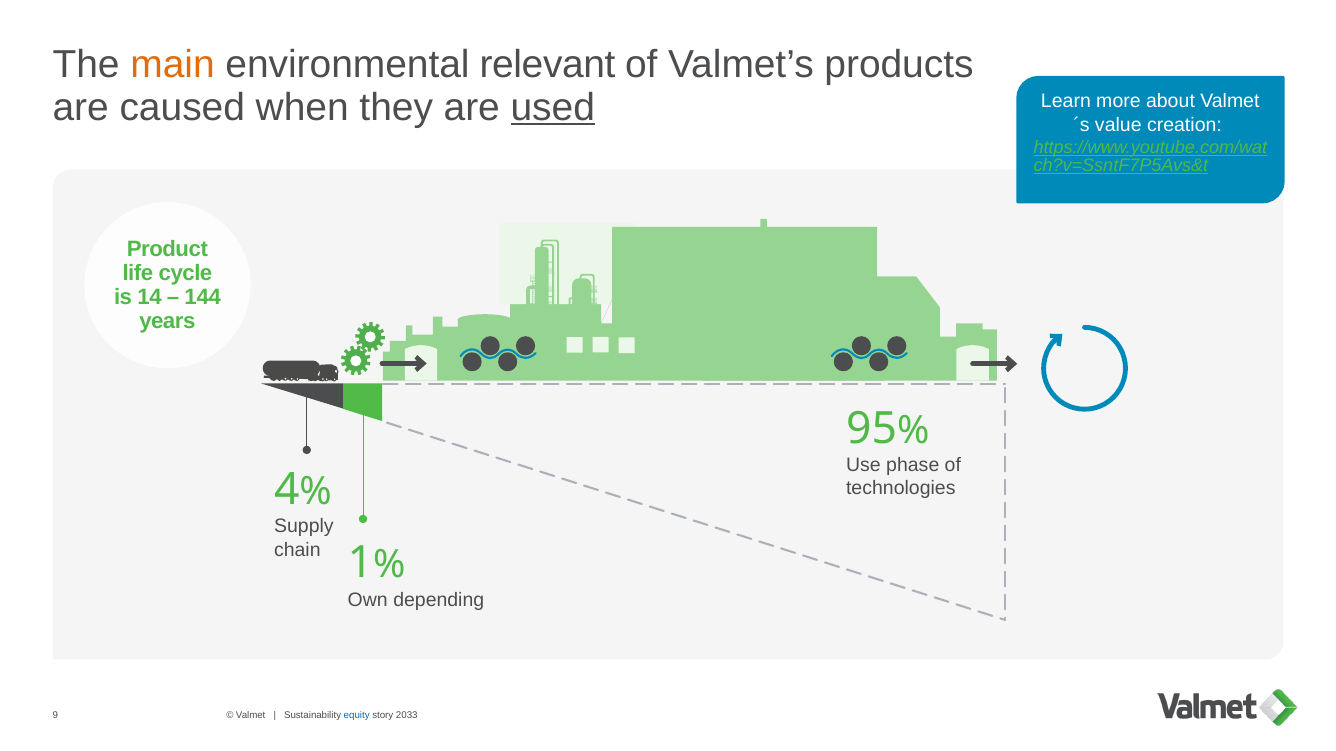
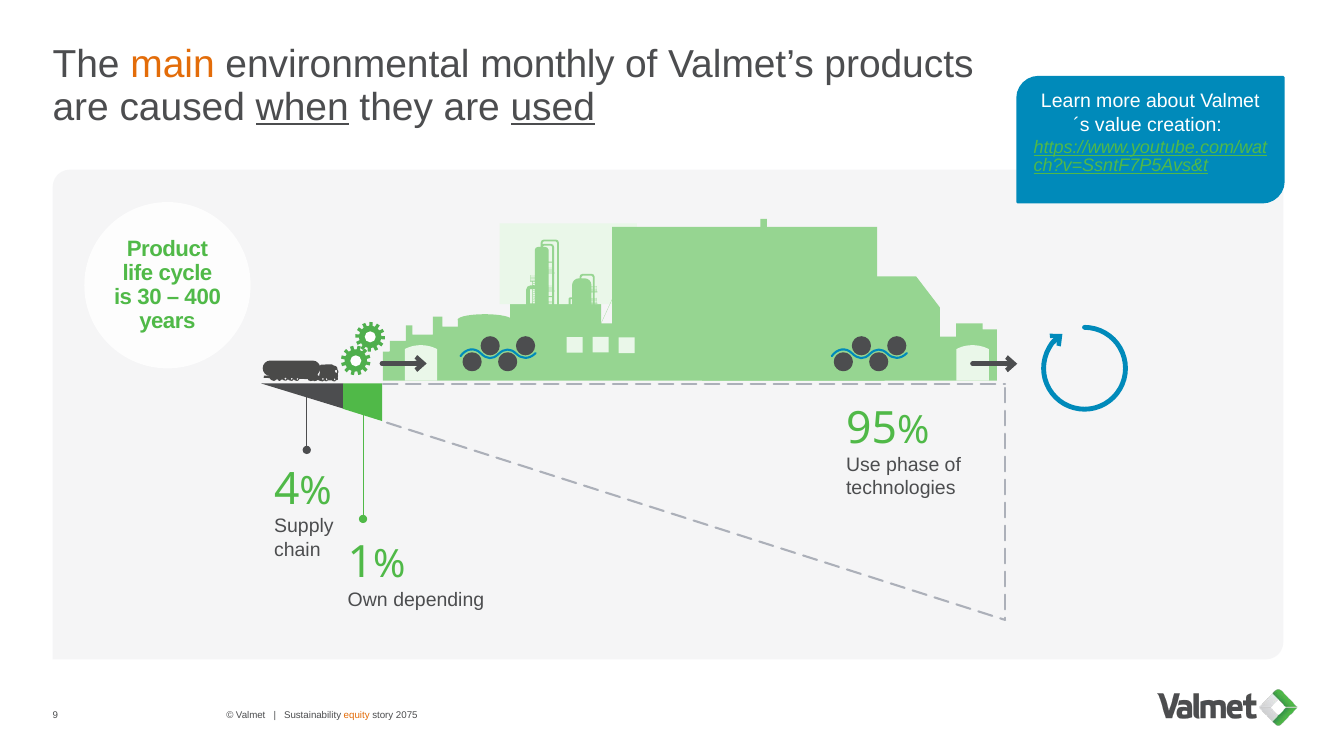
relevant: relevant -> monthly (548, 65)
when underline: none -> present (302, 107)
14: 14 -> 30 (150, 297)
144: 144 -> 400 (203, 297)
equity colour: blue -> orange (357, 716)
2033: 2033 -> 2075 (407, 716)
